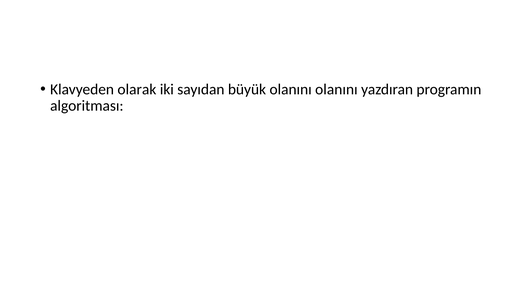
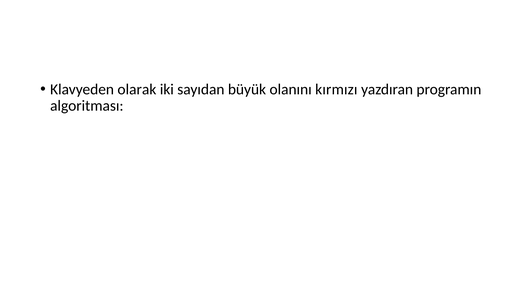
olanını olanını: olanını -> kırmızı (336, 89)
